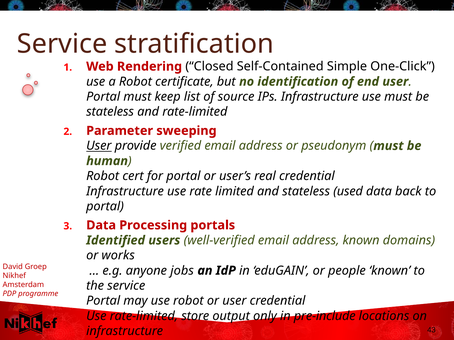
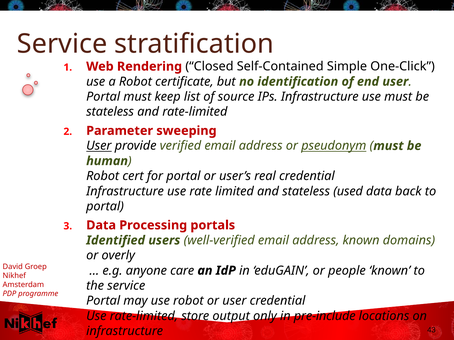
pseudonym underline: none -> present (334, 146)
works: works -> overly (118, 256)
jobs: jobs -> care (182, 271)
